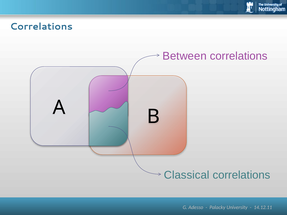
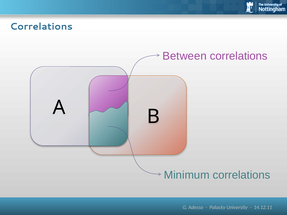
Classical: Classical -> Minimum (187, 175)
